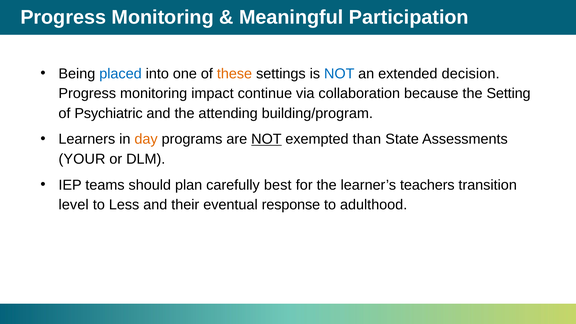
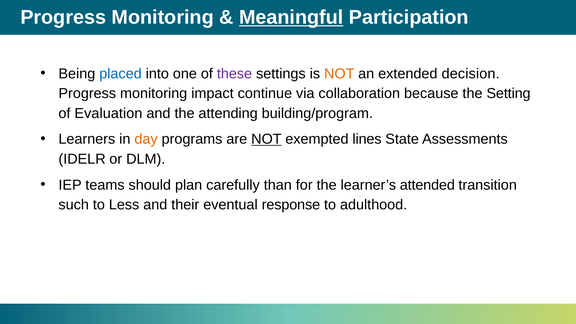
Meaningful underline: none -> present (291, 17)
these colour: orange -> purple (234, 74)
NOT colour: blue -> orange (339, 74)
Psychiatric: Psychiatric -> Evaluation (108, 113)
than: than -> lines (367, 139)
YOUR: YOUR -> IDELR (82, 159)
best: best -> than (278, 185)
teachers: teachers -> attended (427, 185)
level: level -> such (74, 205)
